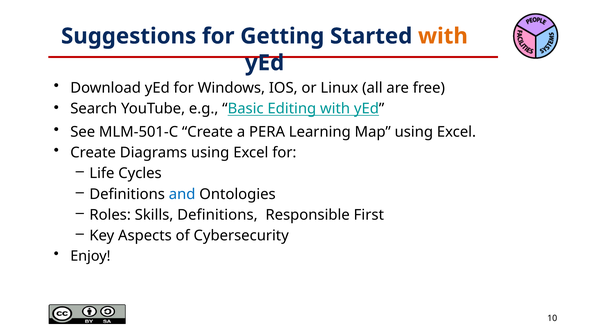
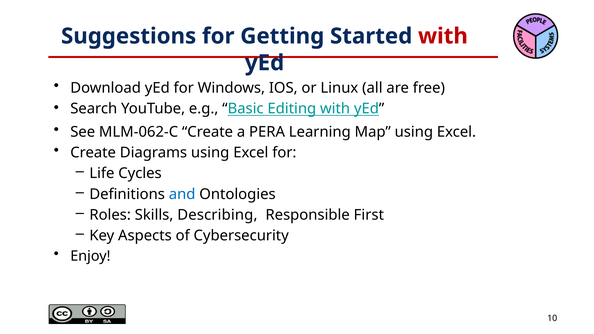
with colour: orange -> red (443, 36)
MLM-501-C: MLM-501-C -> MLM-062-C (139, 132)
Skills Definitions: Definitions -> Describing (217, 215)
